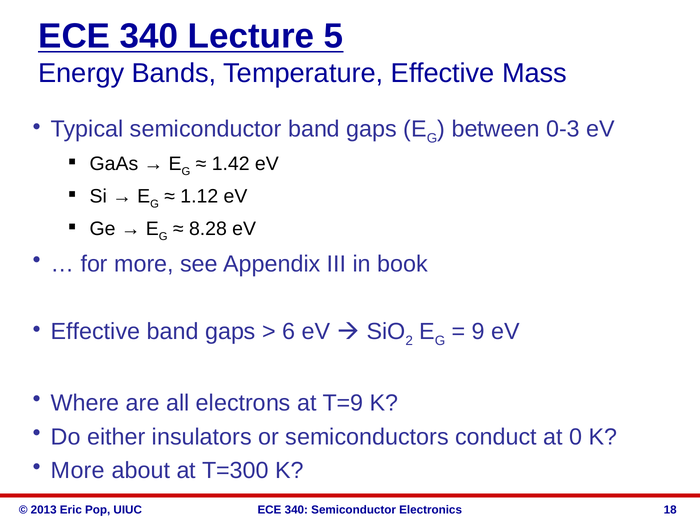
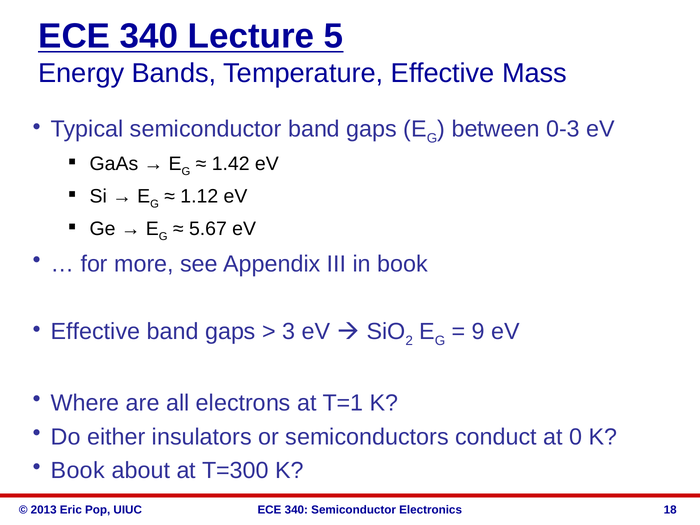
8.28: 8.28 -> 5.67 (208, 229)
6: 6 -> 3 (289, 331)
T=9: T=9 -> T=1 (343, 403)
More: More -> Book (78, 471)
